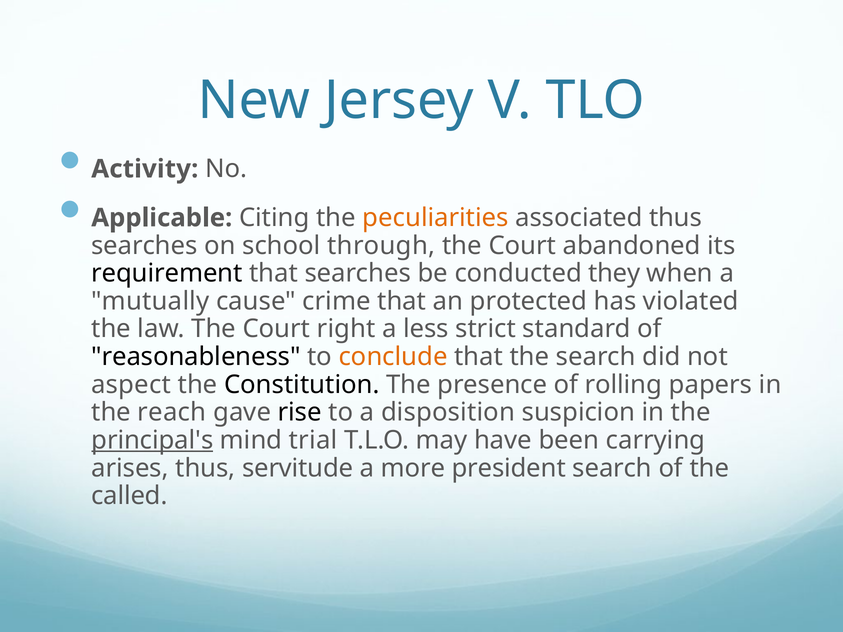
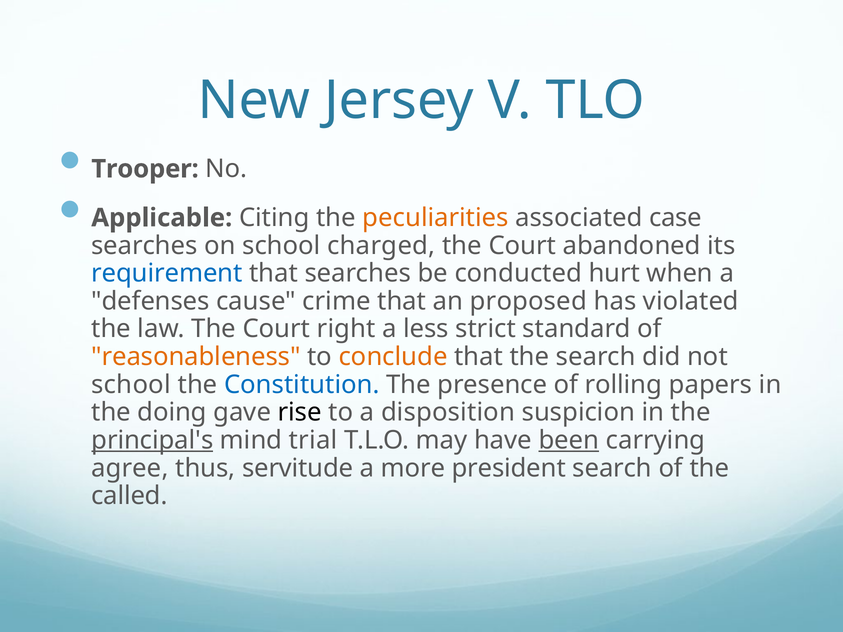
Activity: Activity -> Trooper (145, 169)
associated thus: thus -> case (676, 218)
through: through -> charged (381, 246)
requirement colour: black -> blue (167, 274)
they: they -> hurt (614, 274)
mutually: mutually -> defenses (150, 301)
protected: protected -> proposed (528, 301)
reasonableness colour: black -> orange (196, 357)
aspect: aspect -> school (131, 385)
Constitution colour: black -> blue (302, 385)
reach: reach -> doing (172, 413)
been underline: none -> present (569, 440)
arises: arises -> agree (130, 468)
